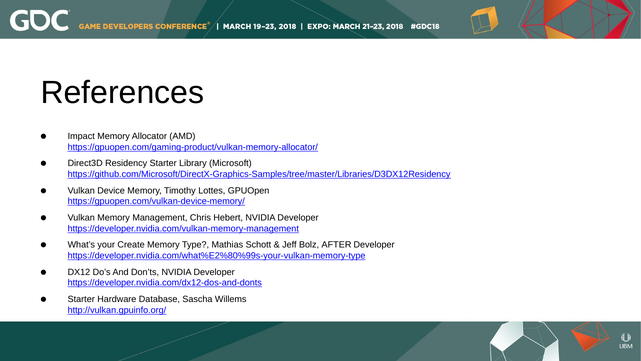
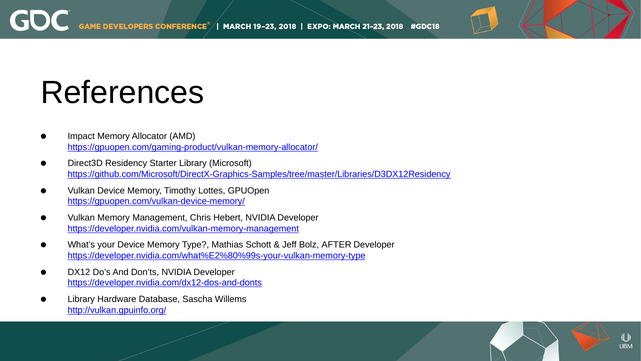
your Create: Create -> Device (131, 245)
Starter: Starter -> Library (81, 299)
